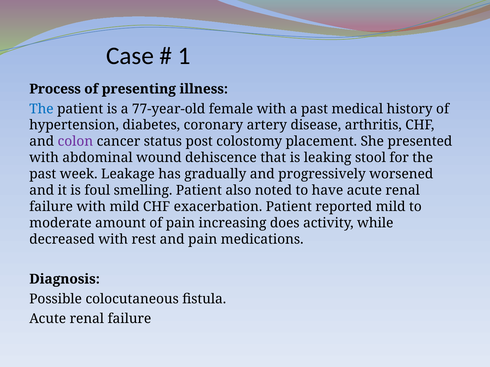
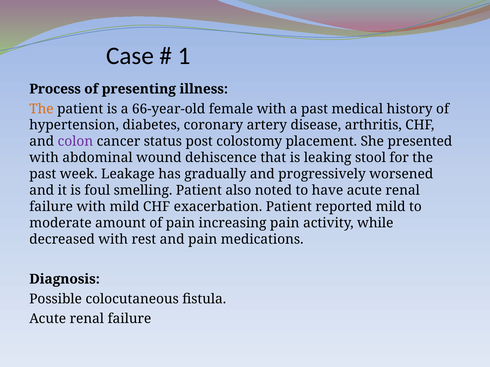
The colour: blue -> orange (41, 109)
77-year-old: 77-year-old -> 66-year-old (169, 109)
increasing does: does -> pain (285, 223)
